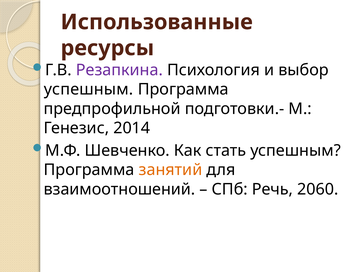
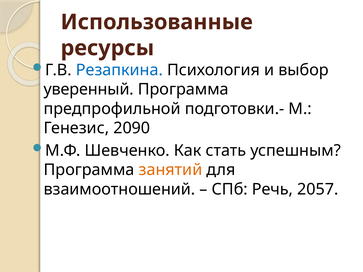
Резапкина colour: purple -> blue (119, 70)
успешным: успешным -> уверенный (89, 89)
2014: 2014 -> 2090 (132, 128)
2060: 2060 -> 2057 (318, 189)
